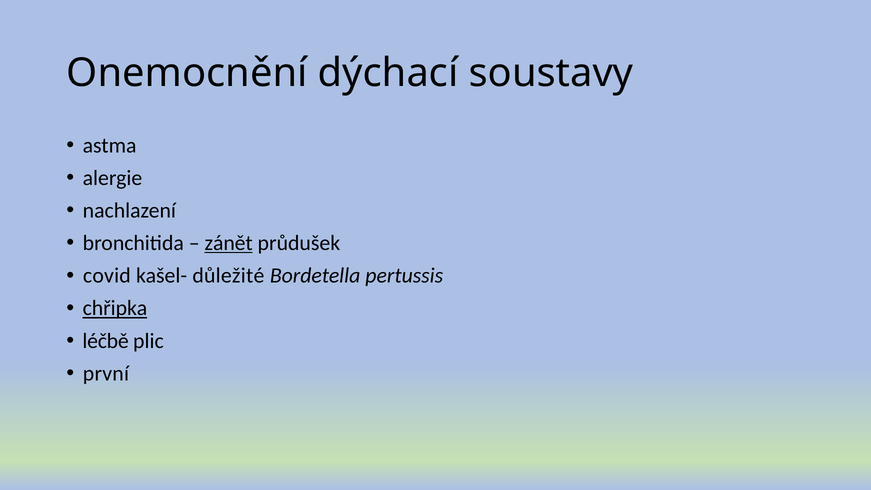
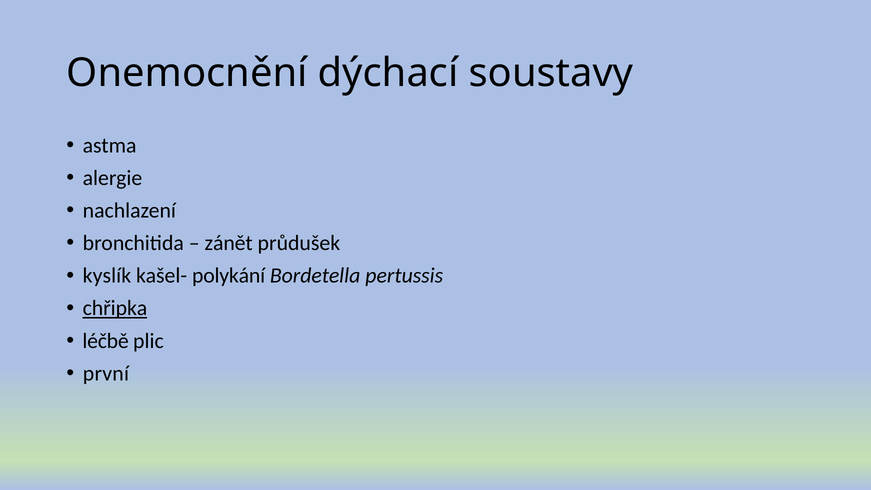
zánět underline: present -> none (229, 243)
covid: covid -> kyslík (107, 276)
důležité: důležité -> polykání (229, 276)
